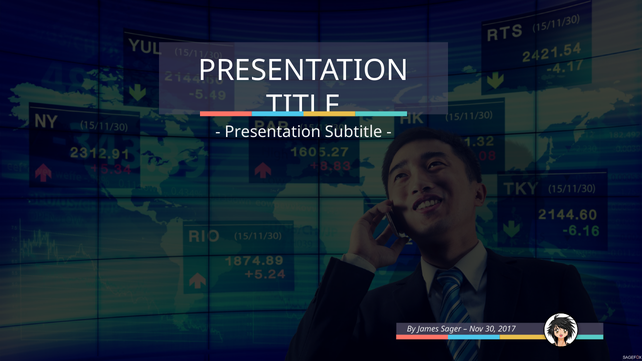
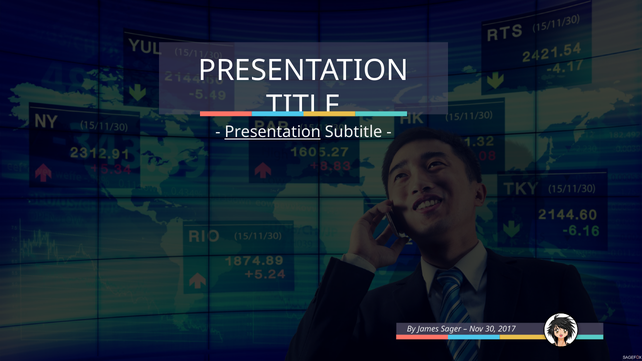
Presentation underline: none -> present (273, 132)
